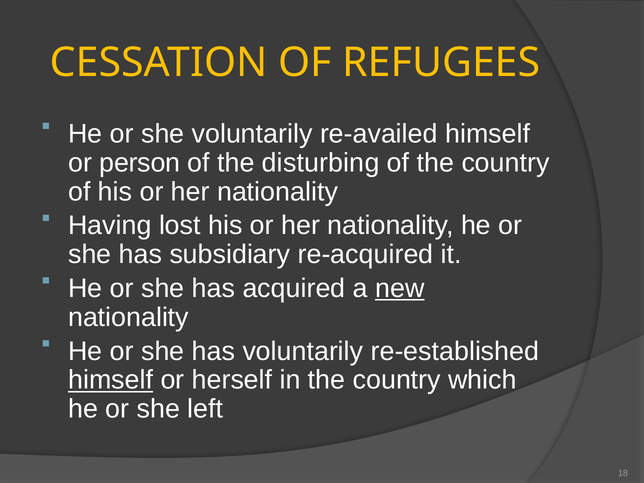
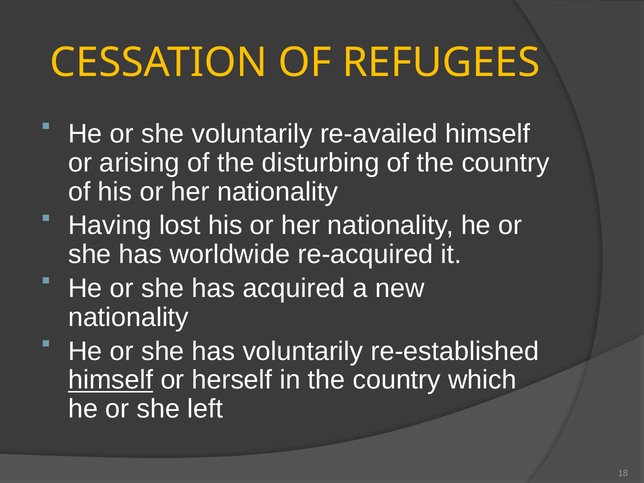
person: person -> arising (140, 163)
subsidiary: subsidiary -> worldwide (230, 255)
new underline: present -> none (400, 288)
